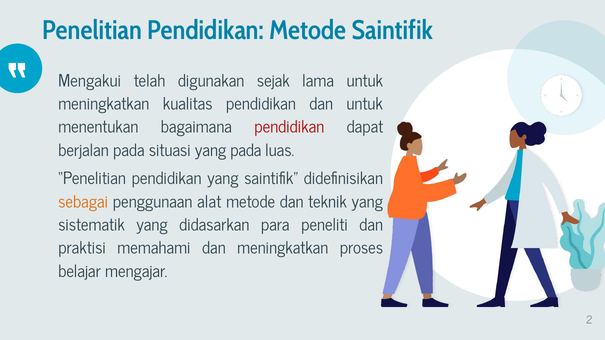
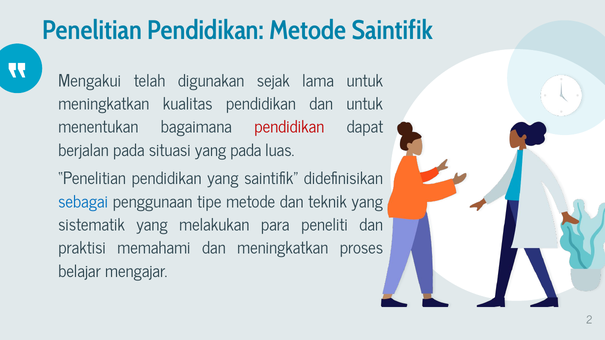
sebagai colour: orange -> blue (83, 202)
alat: alat -> tipe (209, 202)
didasarkan: didasarkan -> melakukan (214, 225)
